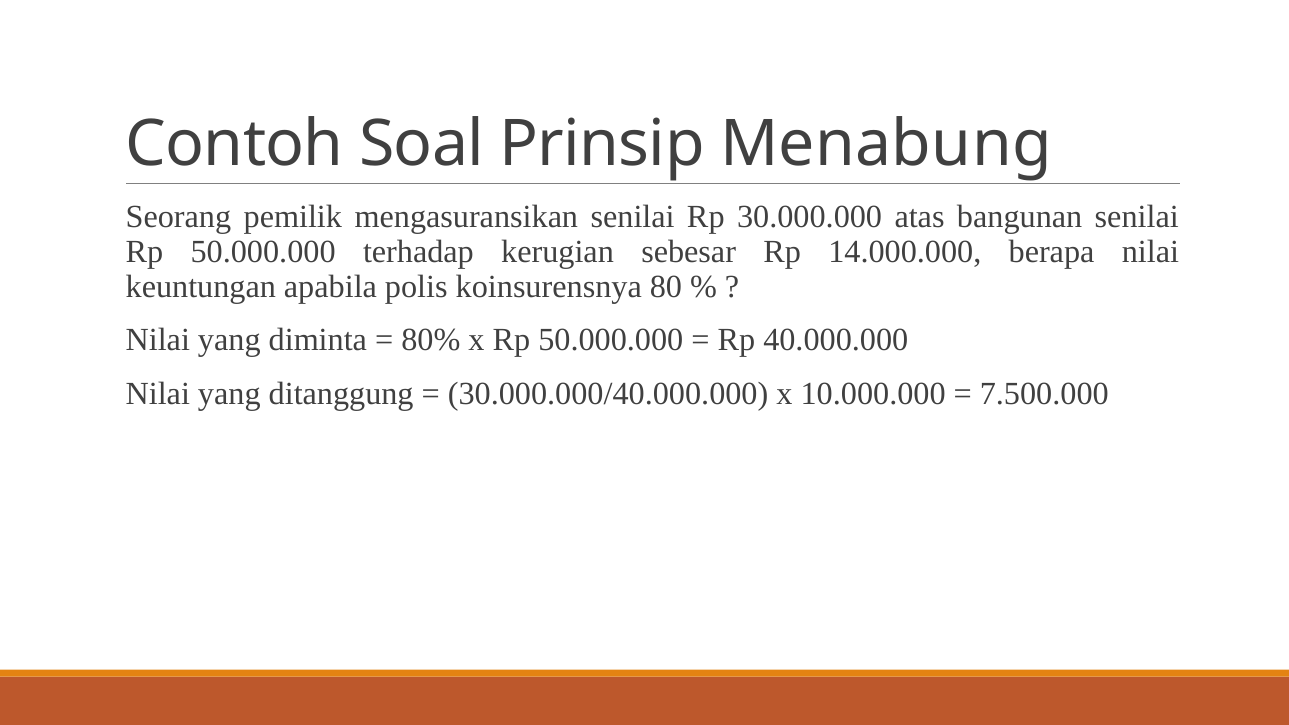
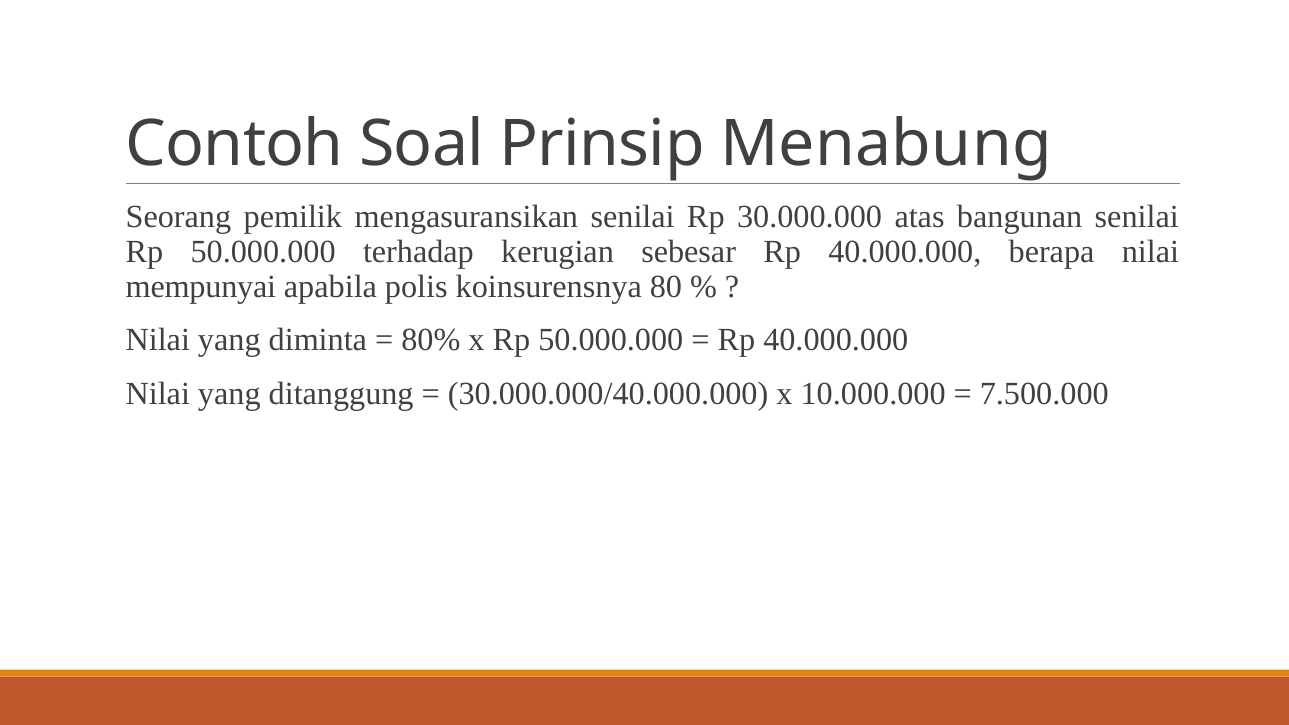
sebesar Rp 14.000.000: 14.000.000 -> 40.000.000 (905, 252)
keuntungan: keuntungan -> mempunyai (201, 287)
